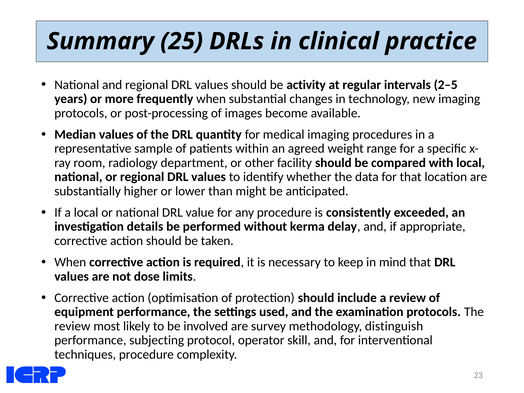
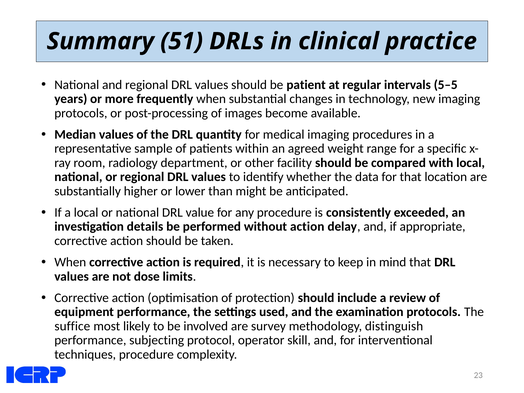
25: 25 -> 51 (182, 41)
activity: activity -> patient (306, 85)
2–5: 2–5 -> 5–5 (446, 85)
without kerma: kerma -> action (307, 227)
review: review -> suffice (72, 326)
